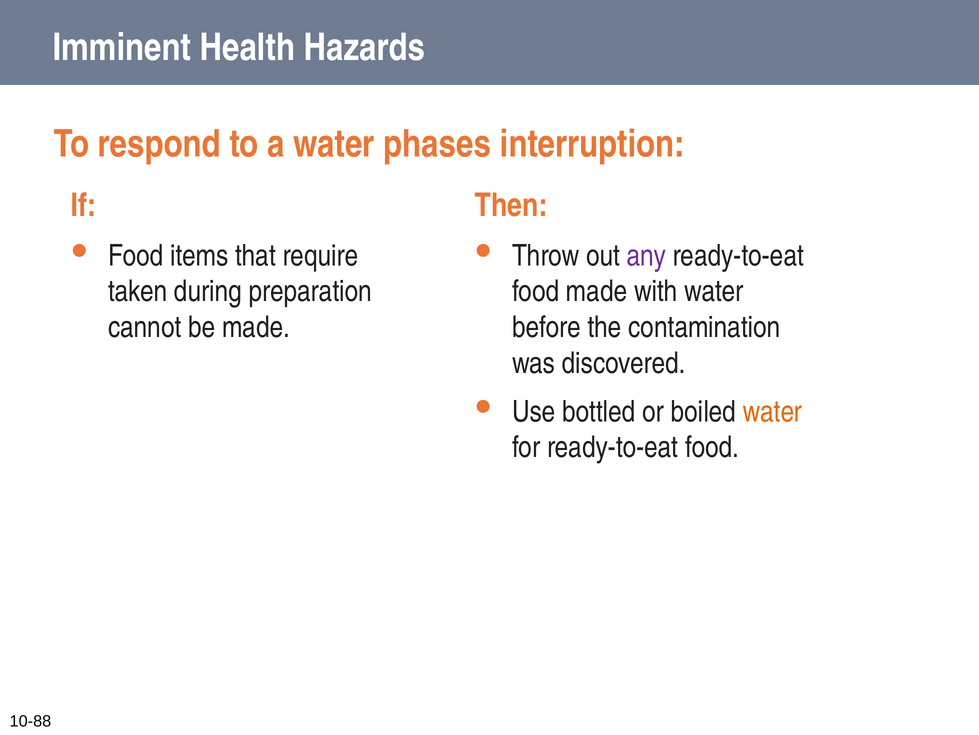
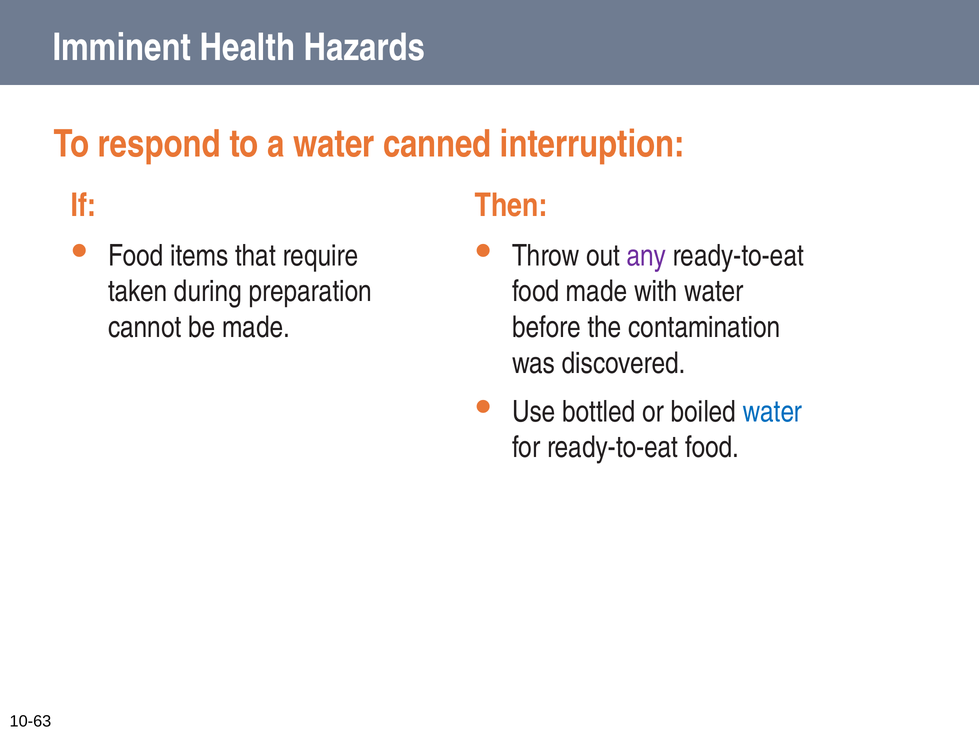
phases: phases -> canned (437, 144)
water colour: orange -> blue (773, 411)
10-88: 10-88 -> 10-63 (30, 721)
